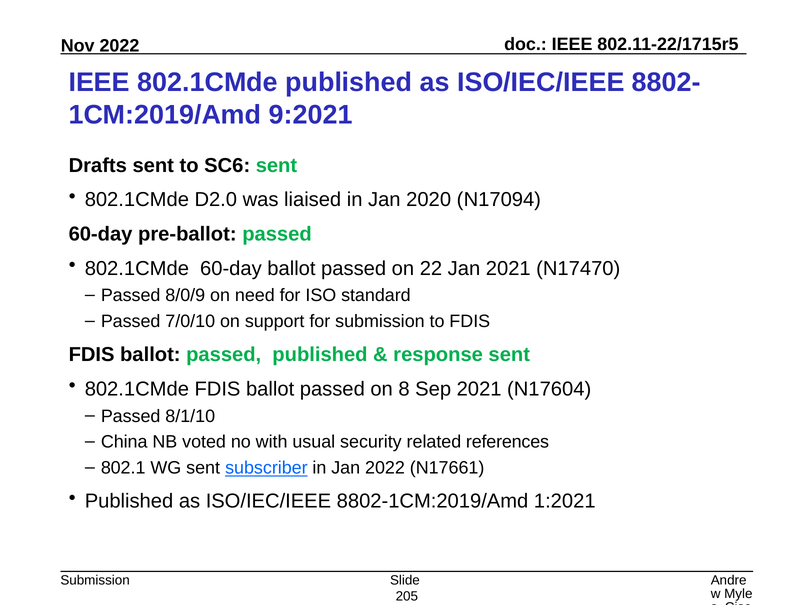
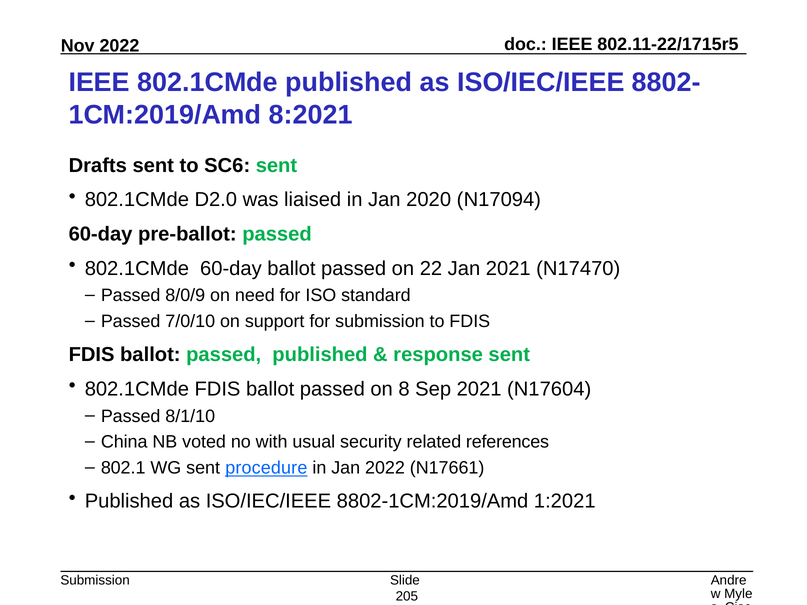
9:2021: 9:2021 -> 8:2021 (311, 115)
subscriber: subscriber -> procedure (266, 468)
